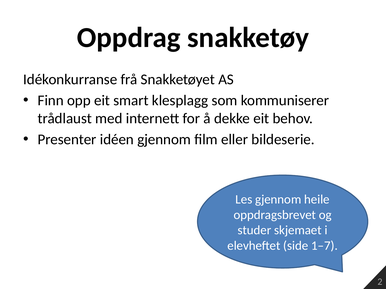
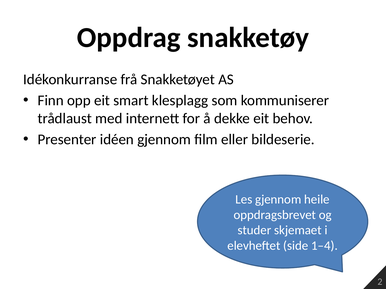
1–7: 1–7 -> 1–4 (324, 246)
